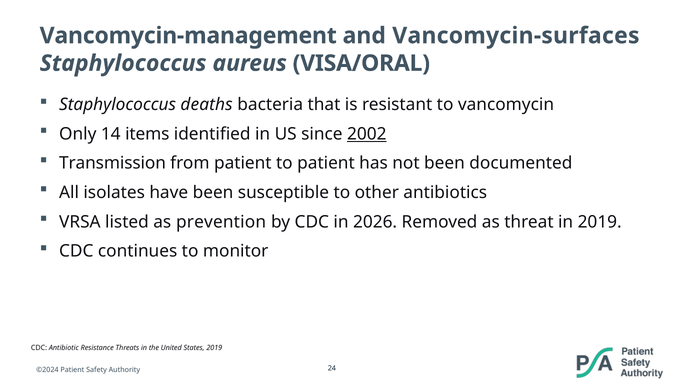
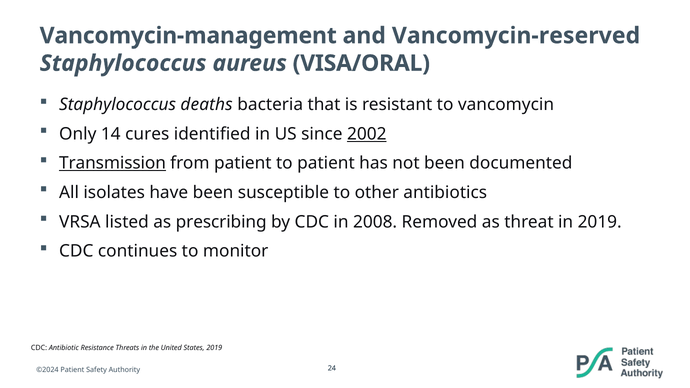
Vancomycin-surfaces: Vancomycin-surfaces -> Vancomycin-reserved (516, 36)
items: items -> cures (147, 134)
Transmission underline: none -> present (113, 163)
prevention: prevention -> prescribing (221, 222)
2026: 2026 -> 2008 (375, 222)
